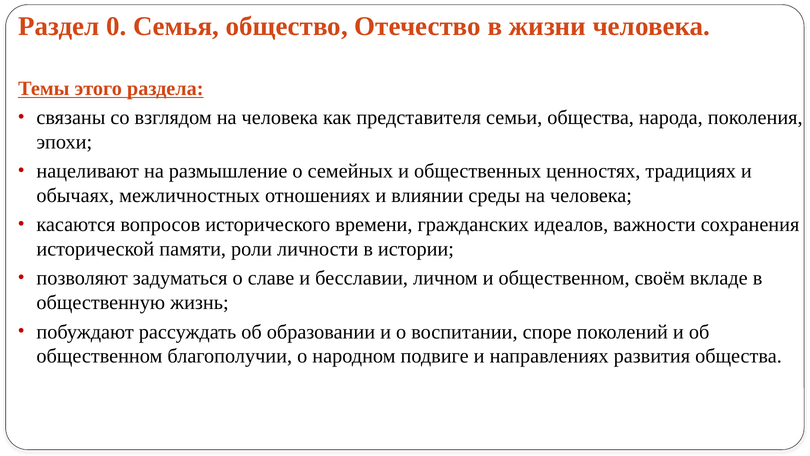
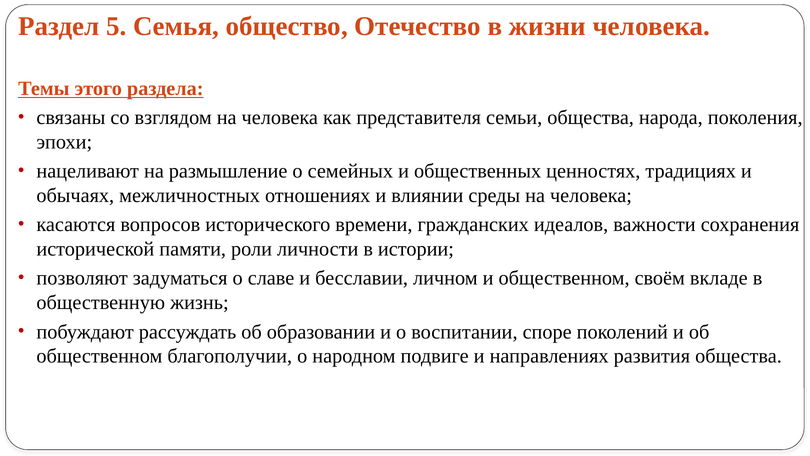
0: 0 -> 5 (116, 26)
